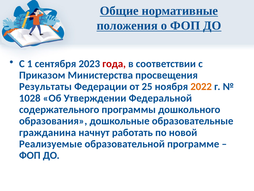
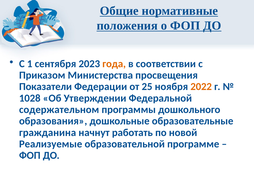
года colour: red -> orange (114, 64)
Результаты: Результаты -> Показатели (45, 86)
содержательного: содержательного -> содержательном (59, 109)
